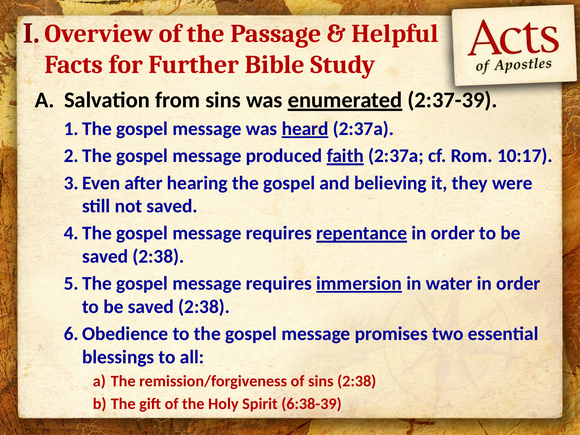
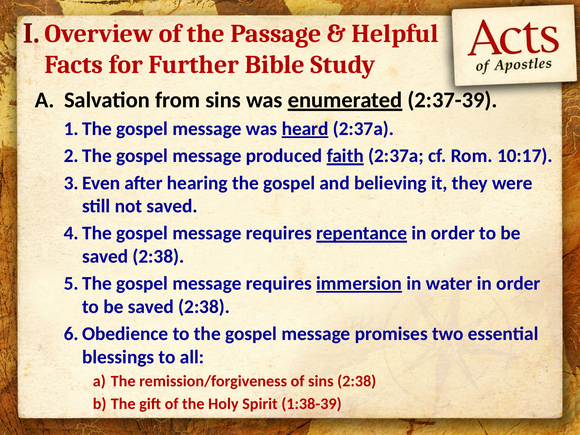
6:38-39: 6:38-39 -> 1:38-39 (311, 404)
